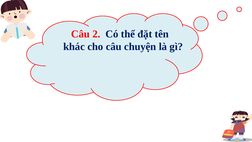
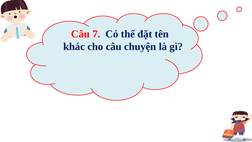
2: 2 -> 7 (96, 34)
